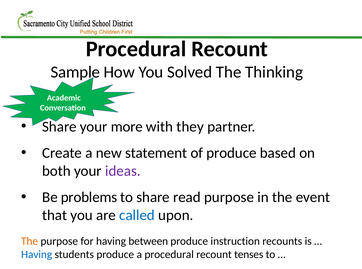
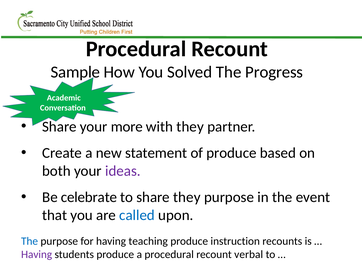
Thinking: Thinking -> Progress (274, 72)
problems: problems -> celebrate (89, 198)
share read: read -> they (187, 198)
The colour: orange -> blue (30, 241)
between: between -> teaching (148, 241)
Having colour: blue -> purple (37, 255)
tenses: tenses -> verbal (249, 255)
